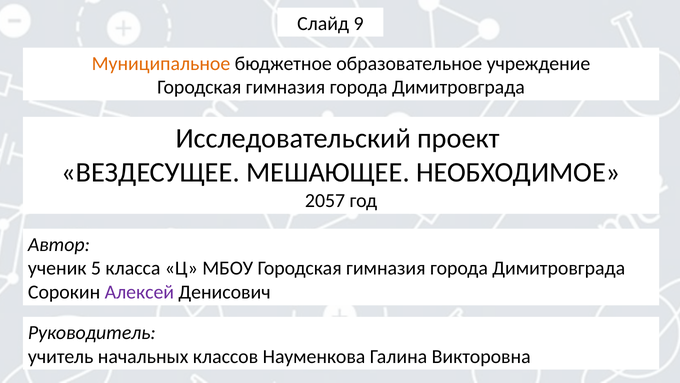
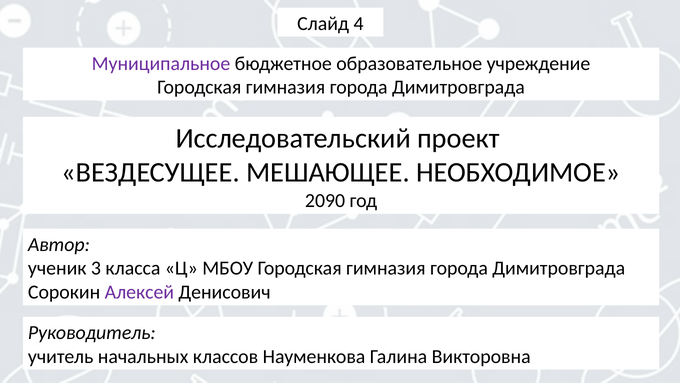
9: 9 -> 4 (359, 23)
Муниципальное colour: orange -> purple (161, 63)
2057: 2057 -> 2090 (325, 201)
5: 5 -> 3 (96, 268)
